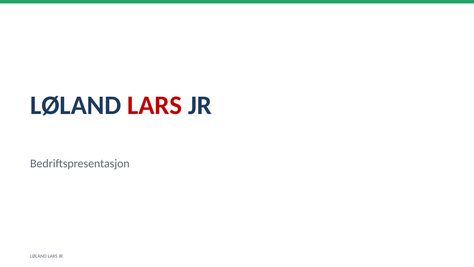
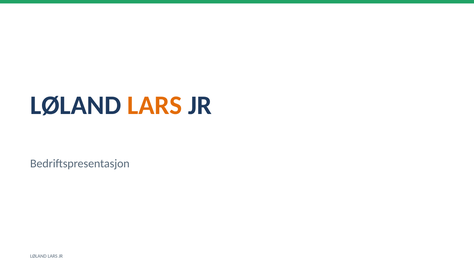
LARS colour: red -> orange (155, 105)
